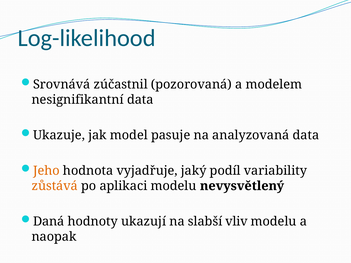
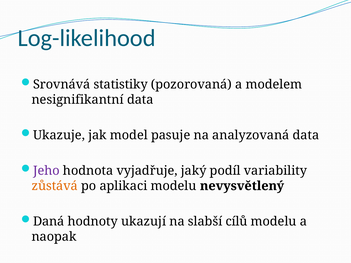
zúčastnil: zúčastnil -> statistiky (121, 85)
Jeho colour: orange -> purple (46, 171)
vliv: vliv -> cílů (237, 222)
